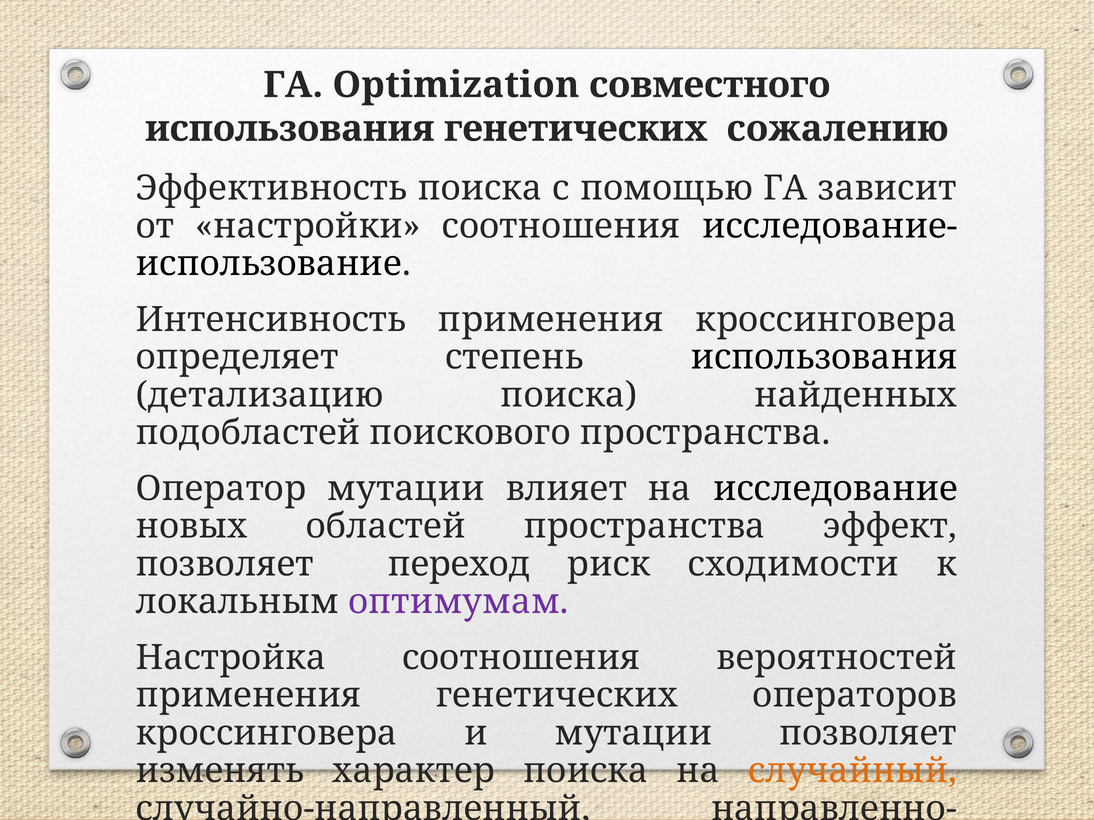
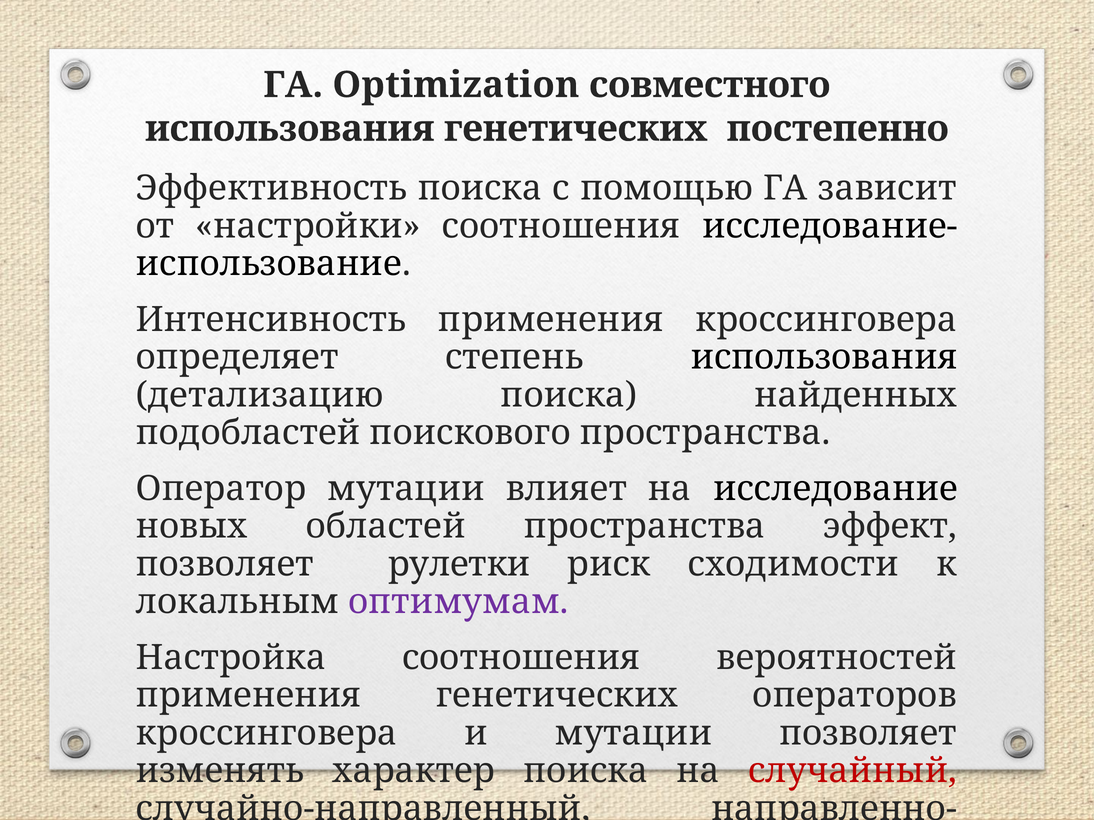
сожалению: сожалению -> постепенно (838, 129)
переход: переход -> рулетки (459, 564)
случайный colour: orange -> red (853, 771)
